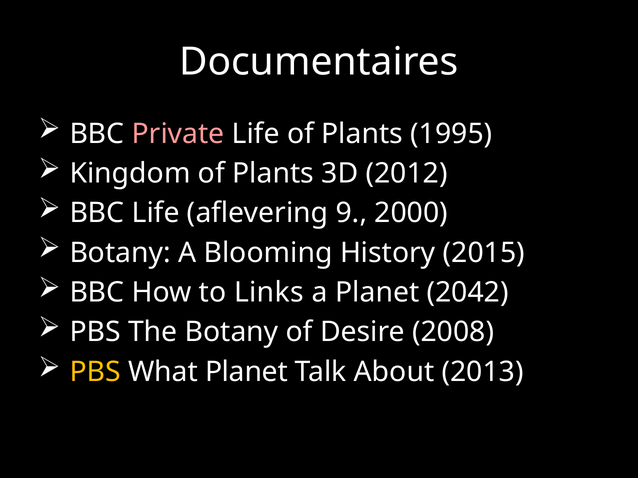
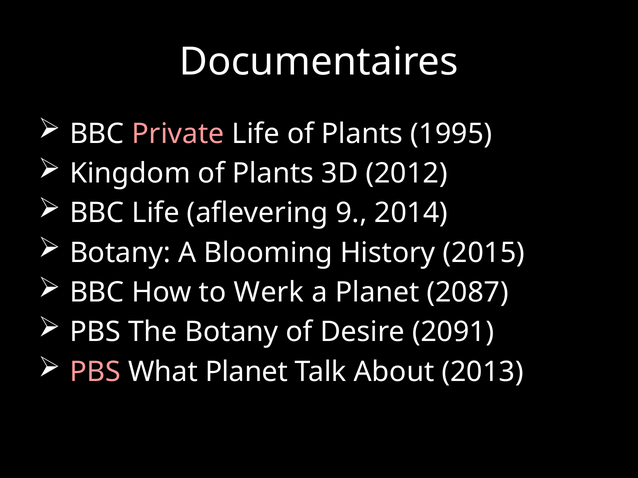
2000: 2000 -> 2014 (411, 213)
Links: Links -> Werk (269, 293)
2042: 2042 -> 2087 (468, 293)
2008: 2008 -> 2091 (453, 332)
PBS colour: yellow -> pink (95, 372)
